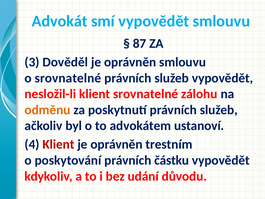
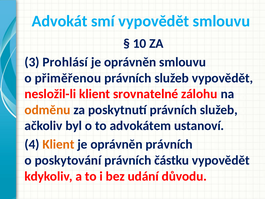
87: 87 -> 10 (140, 44)
Dověděl: Dověděl -> Prohlásí (65, 62)
o srovnatelné: srovnatelné -> přiměřenou (68, 78)
Klient colour: red -> orange (58, 144)
oprávněn trestním: trestním -> právních (169, 144)
